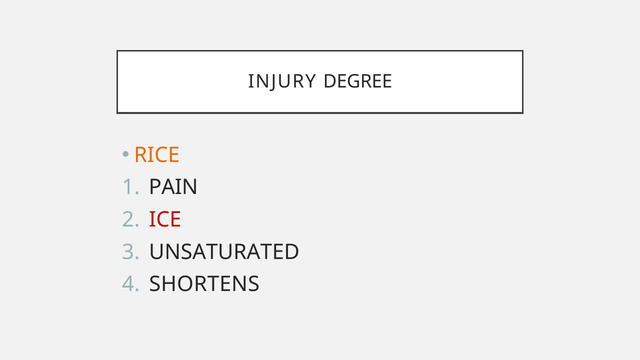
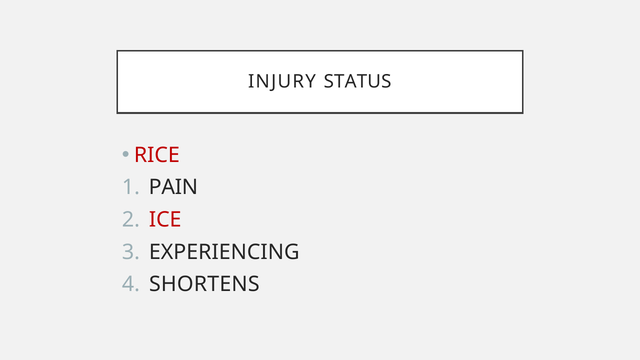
DEGREE: DEGREE -> STATUS (358, 82)
RICE colour: orange -> red (157, 155)
UNSATURATED: UNSATURATED -> EXPERIENCING (224, 252)
